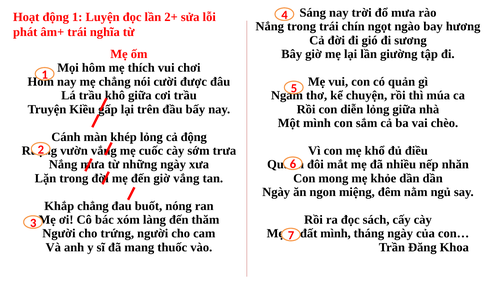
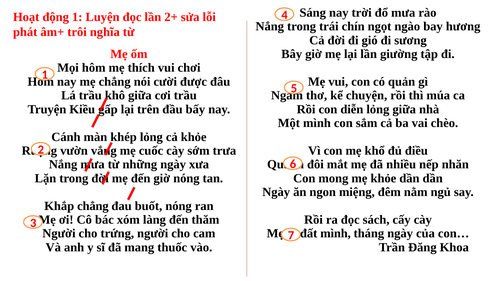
âm+ trái: trái -> trôi (77, 32)
cả động: động -> khỏe (194, 137)
giờ vắng: vắng -> nóng (186, 178)
